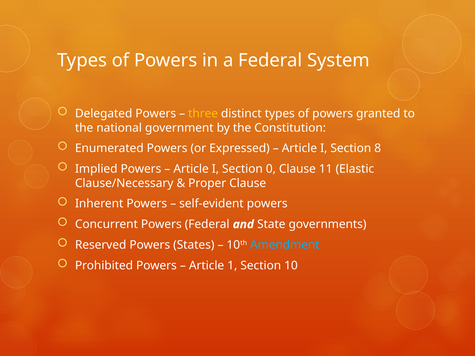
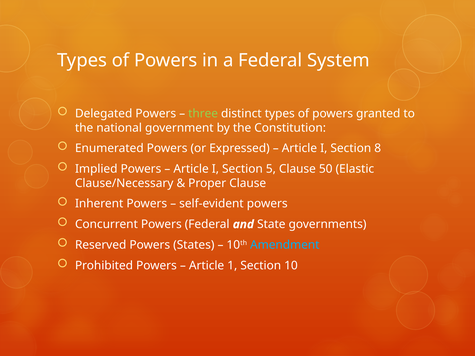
three colour: yellow -> light green (203, 114)
0: 0 -> 5 (271, 169)
11: 11 -> 50 (326, 169)
